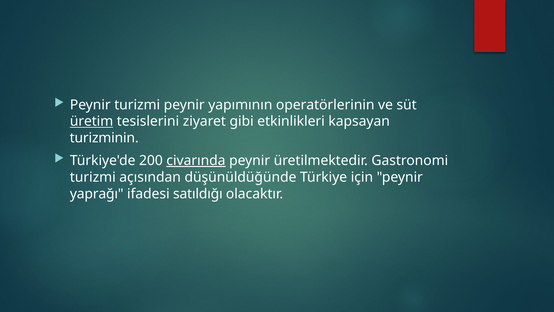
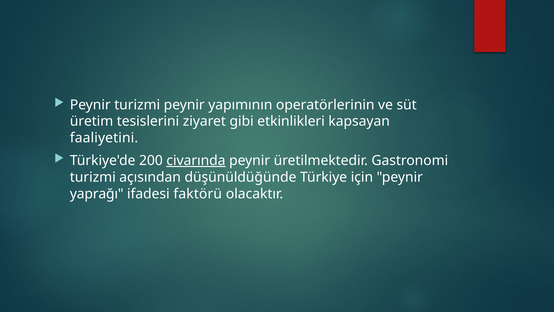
üretim underline: present -> none (92, 121)
turizminin: turizminin -> faaliyetini (104, 138)
satıldığı: satıldığı -> faktörü (198, 194)
